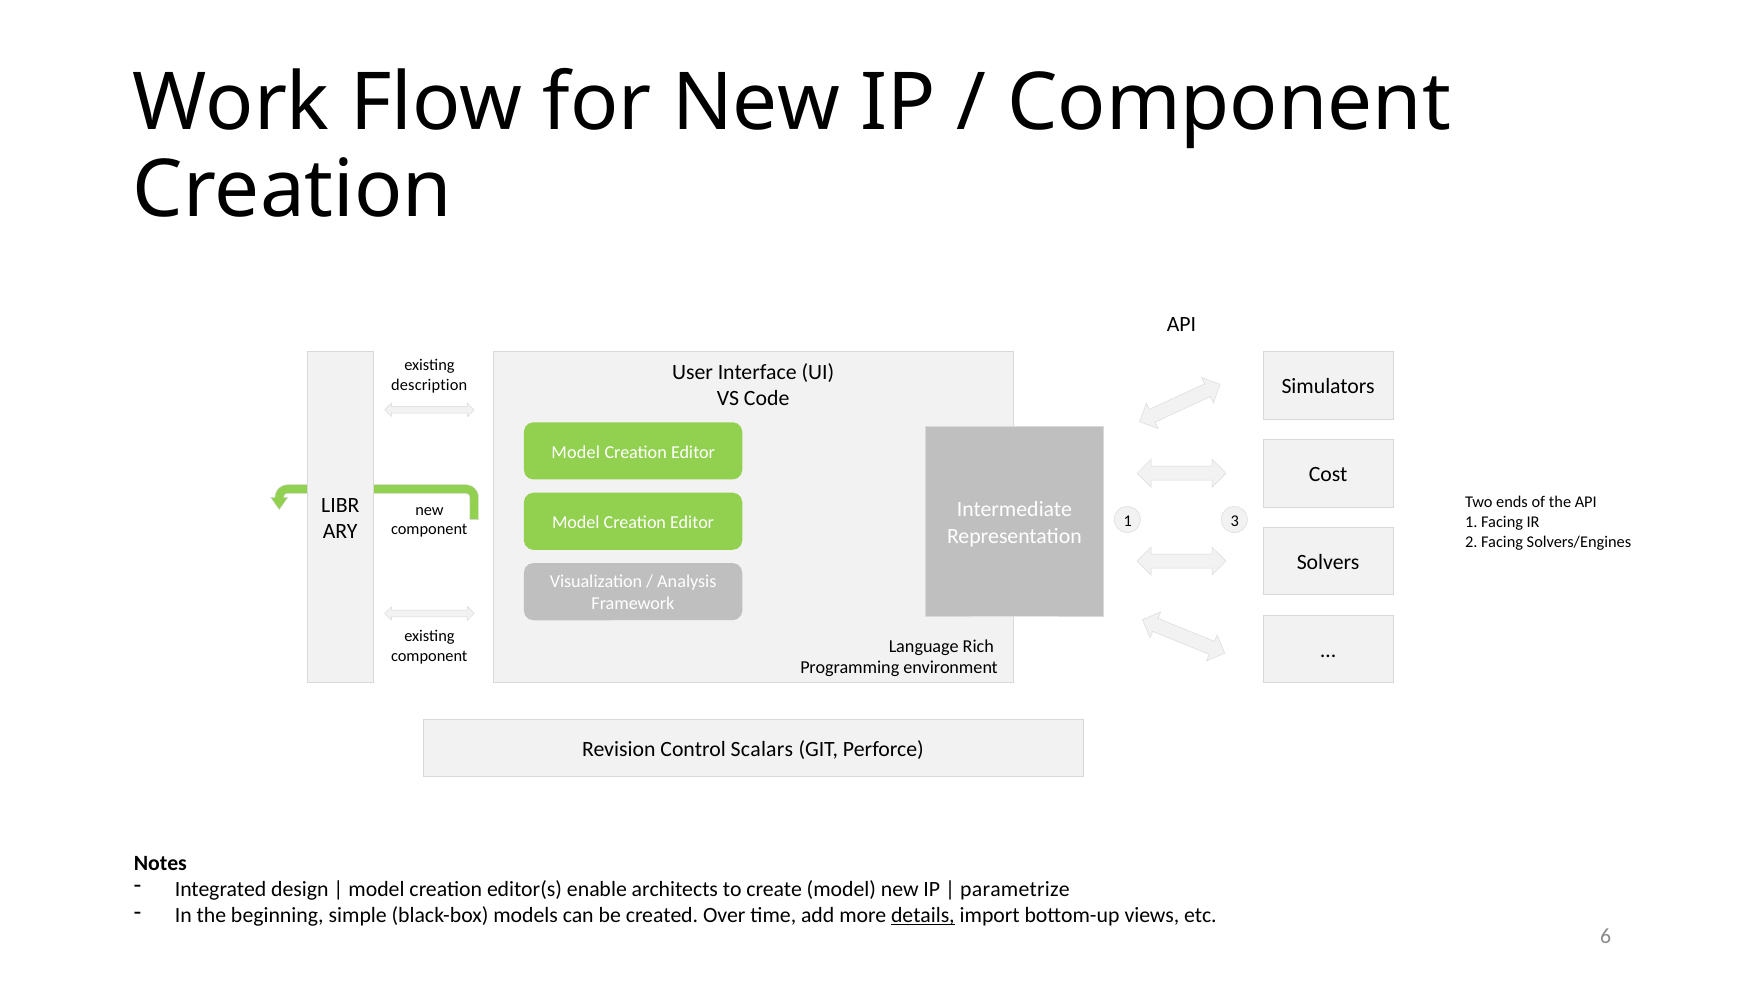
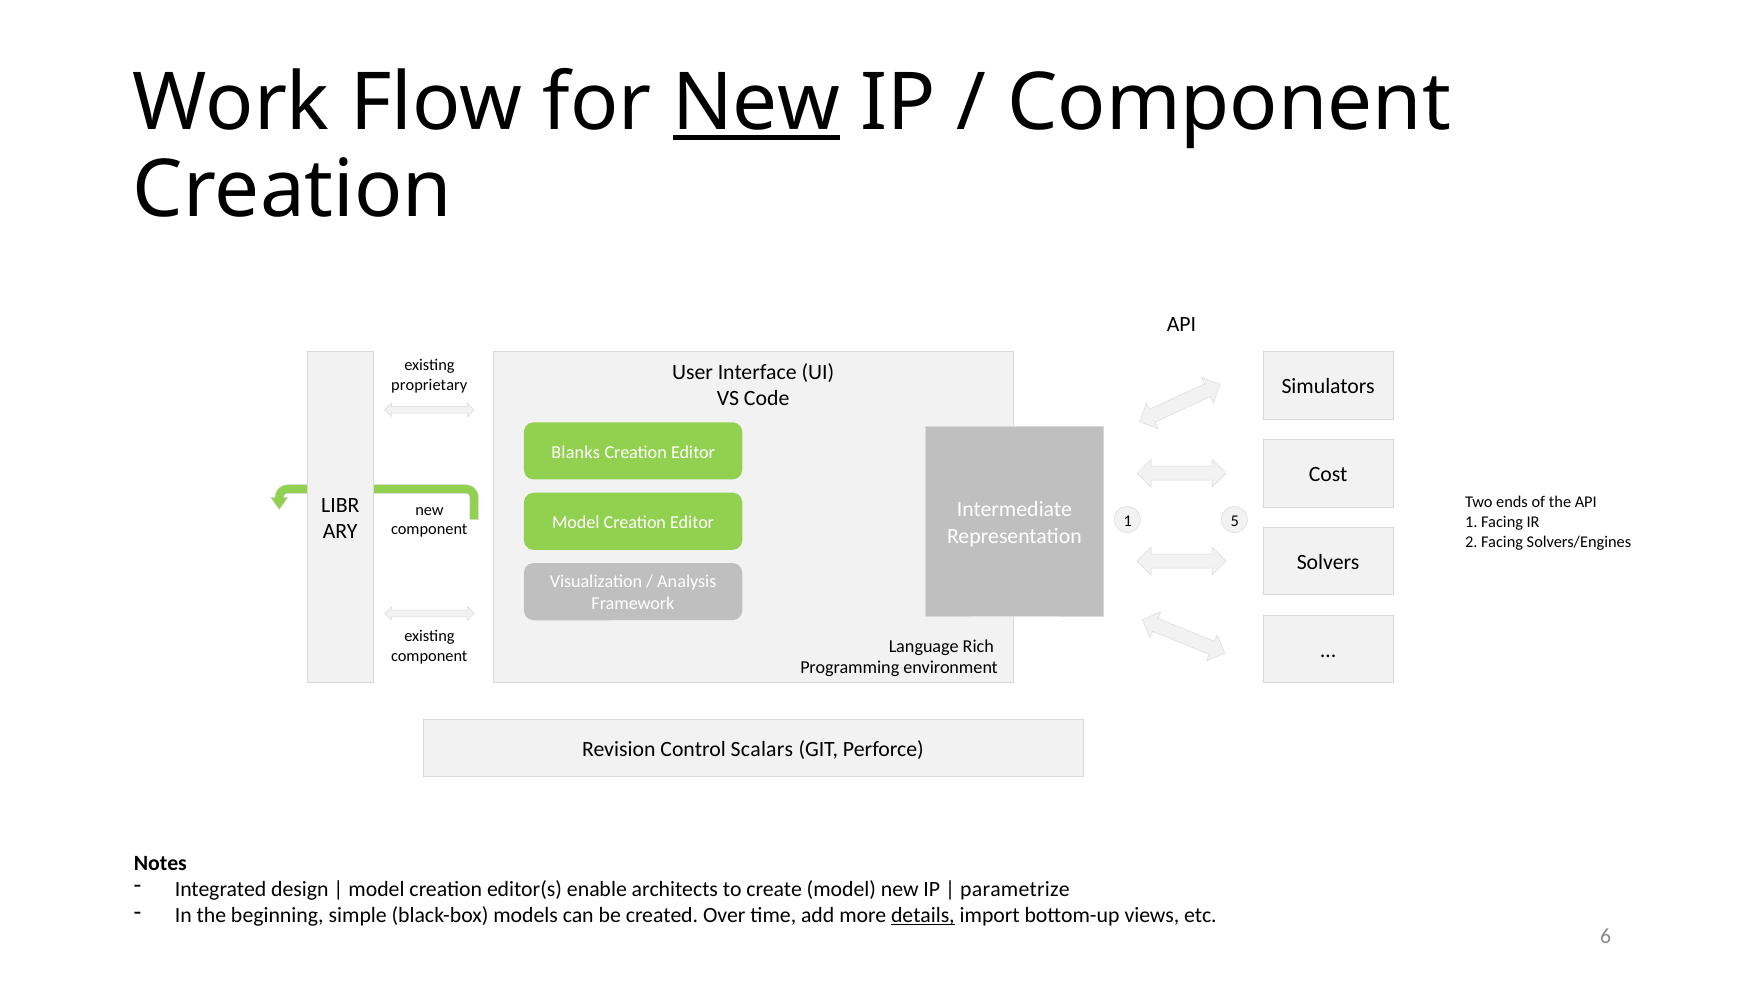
New underline: none -> present (756, 103)
description: description -> proprietary (429, 385)
Model: Model -> Blanks (576, 452)
3: 3 -> 5 (1235, 521)
